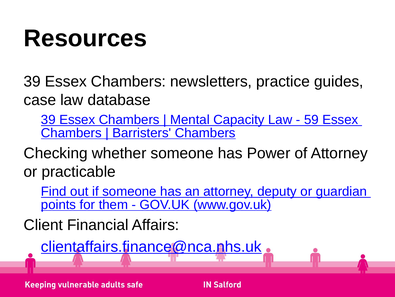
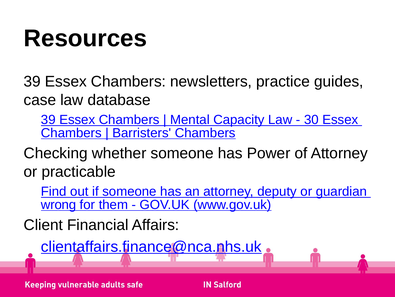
59: 59 -> 30 (311, 119)
points: points -> wrong (59, 204)
